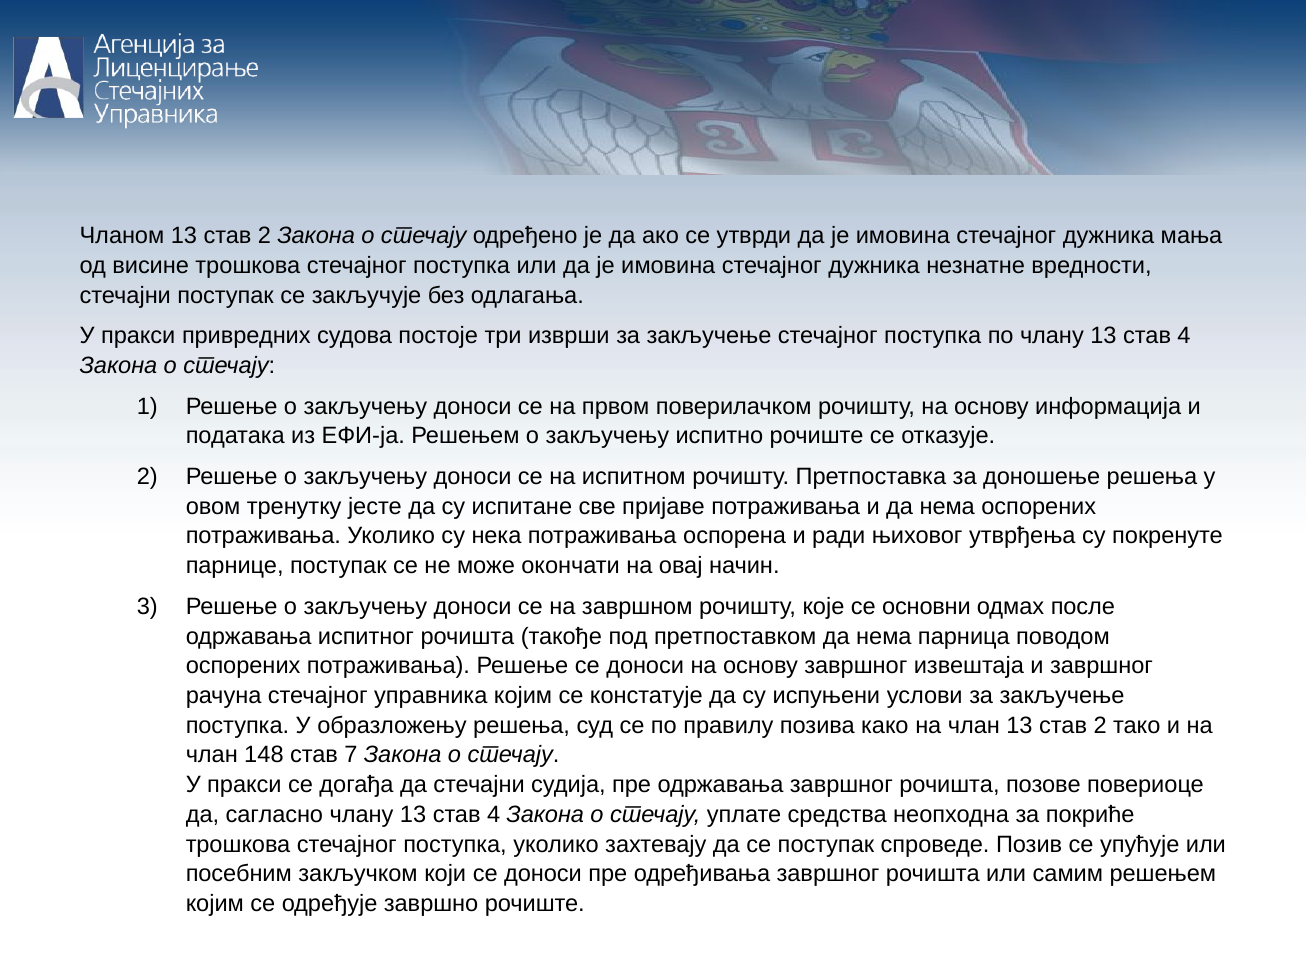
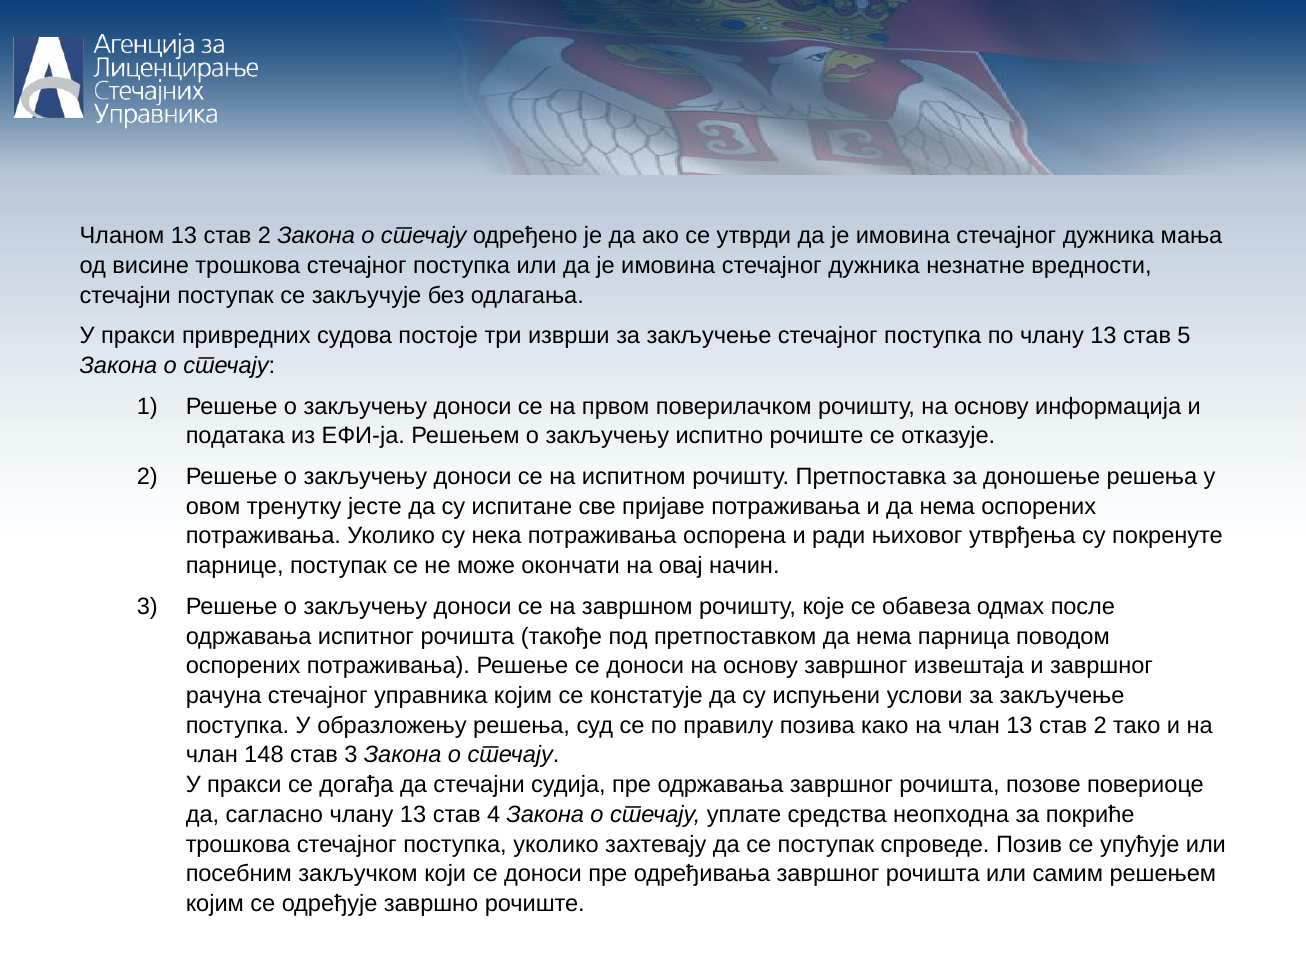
4: 4 -> 5 (1184, 336)
основни: основни -> обавеза (926, 606)
став 7: 7 -> 3 (351, 755)
